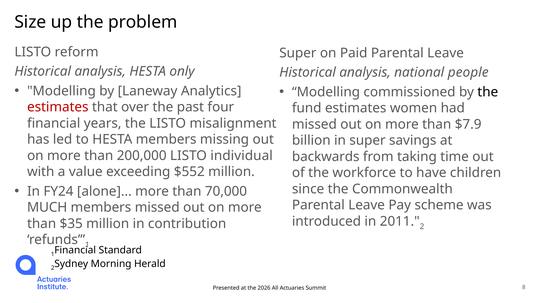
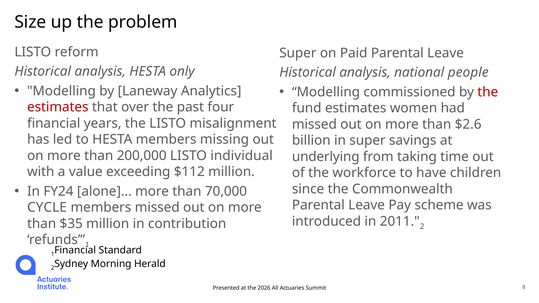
the colour: black -> red (488, 92)
$7.9: $7.9 -> $2.6 (468, 124)
backwards: backwards -> underlying (326, 157)
$552: $552 -> $112 (189, 172)
MUCH: MUCH -> CYCLE (47, 208)
